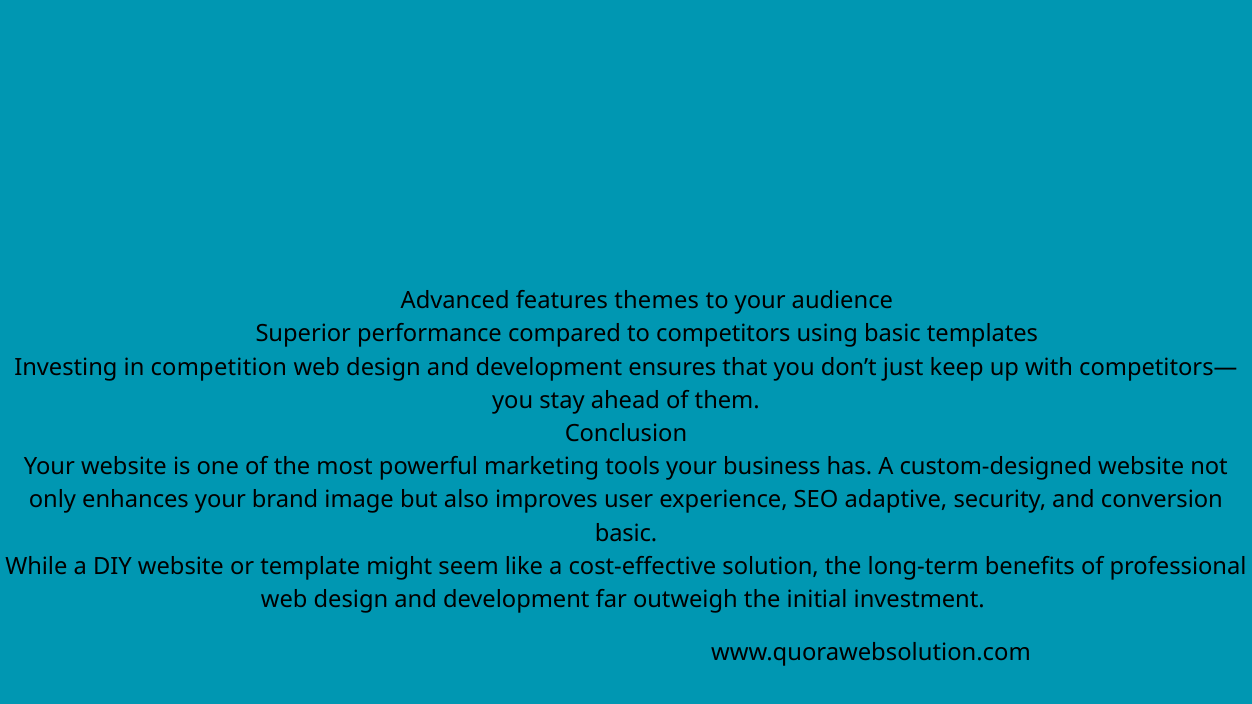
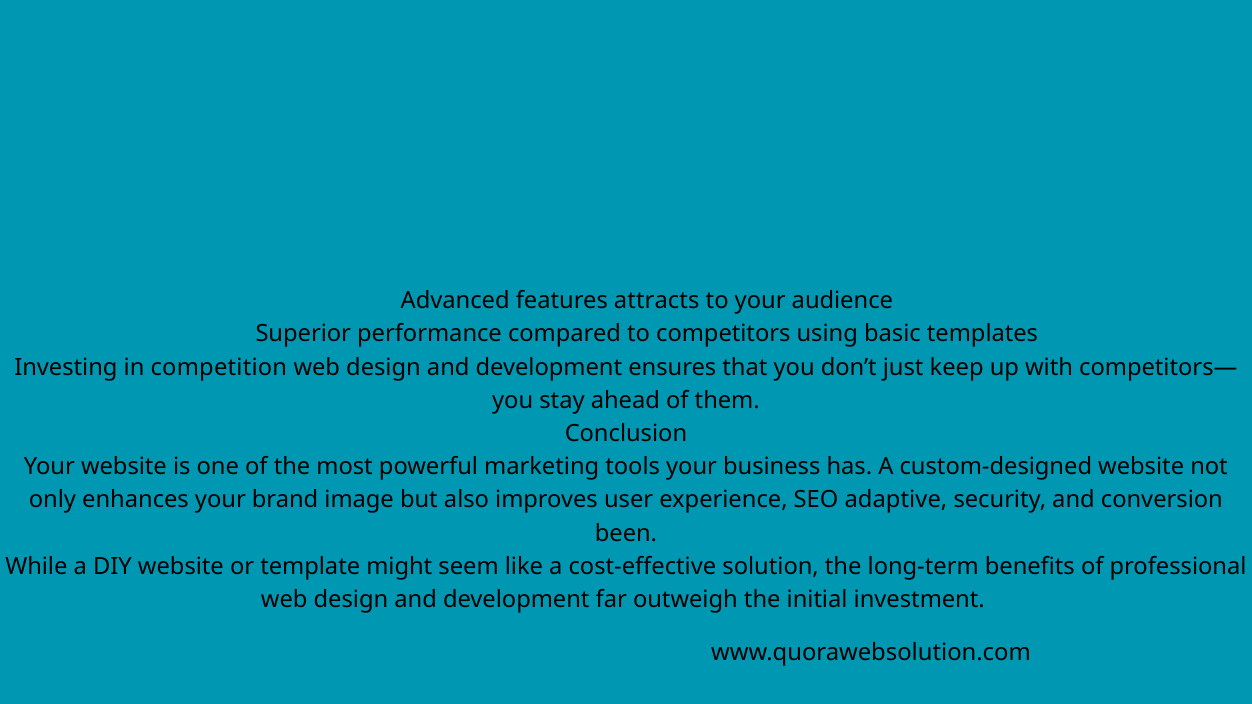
themes: themes -> attracts (657, 301)
basic: basic -> been (626, 533)
